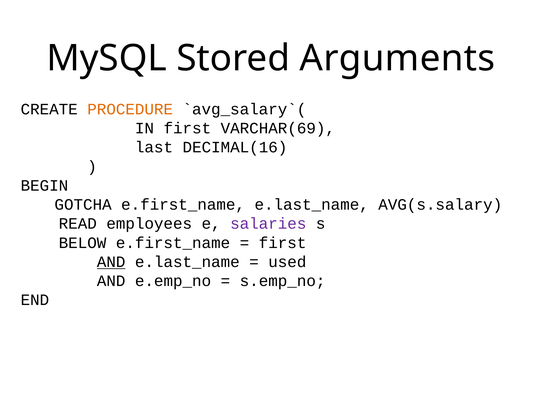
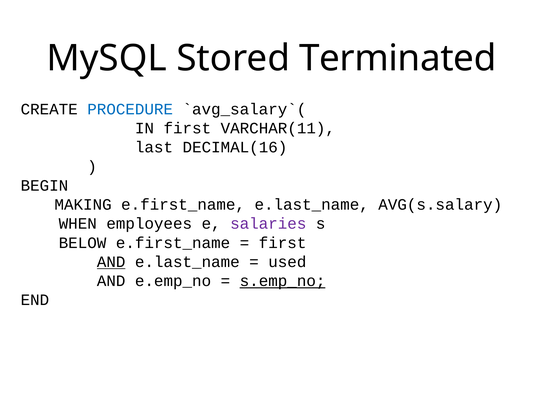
Arguments: Arguments -> Terminated (398, 58)
PROCEDURE colour: orange -> blue (130, 109)
VARCHAR(69: VARCHAR(69 -> VARCHAR(11 (278, 128)
GOTCHA: GOTCHA -> MAKING (83, 204)
READ: READ -> WHEN (78, 223)
s.emp_no underline: none -> present (283, 281)
